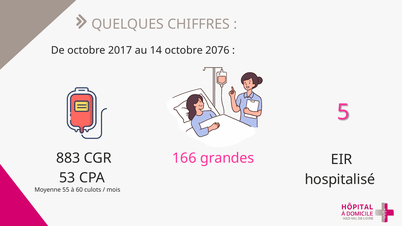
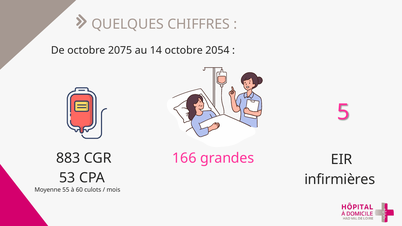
2017: 2017 -> 2075 (120, 50)
2076: 2076 -> 2054 (217, 50)
hospitalisé: hospitalisé -> infirmières (340, 179)
